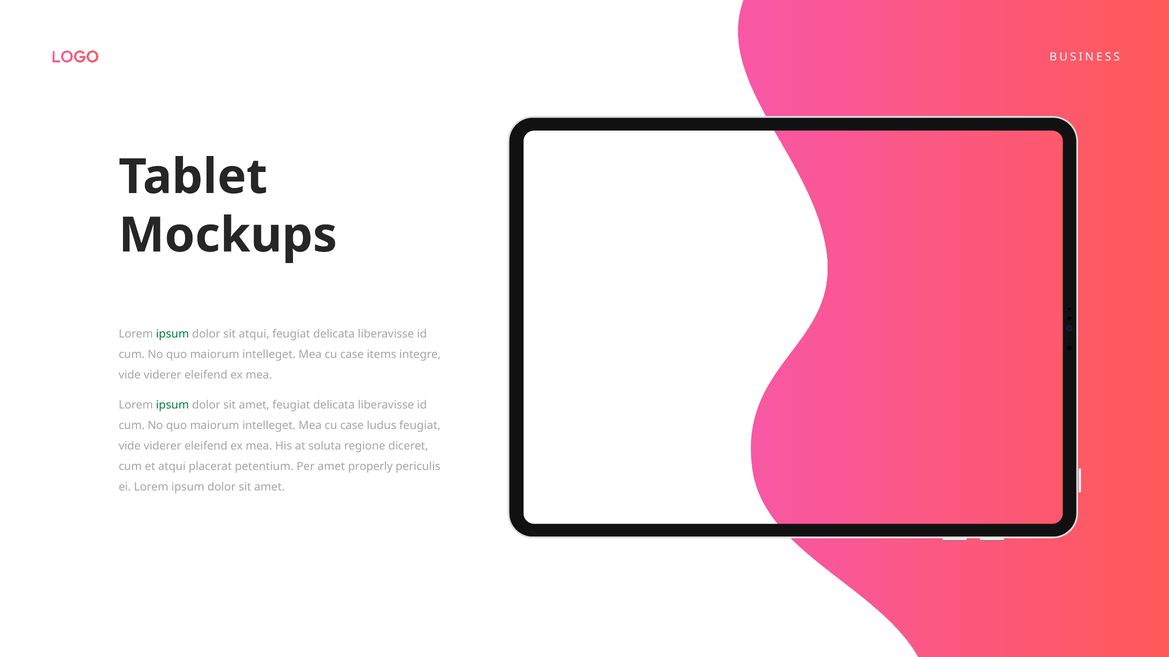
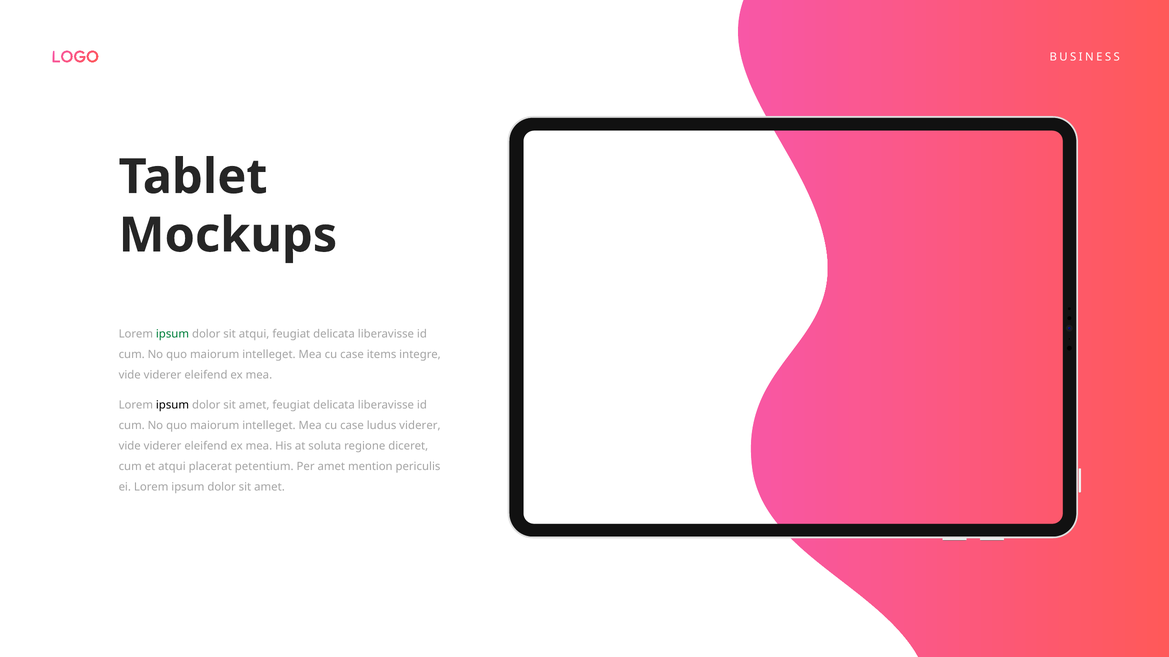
ipsum colour: green -> black (172, 405)
ludus feugiat: feugiat -> viderer (420, 426)
properly: properly -> mention (370, 467)
